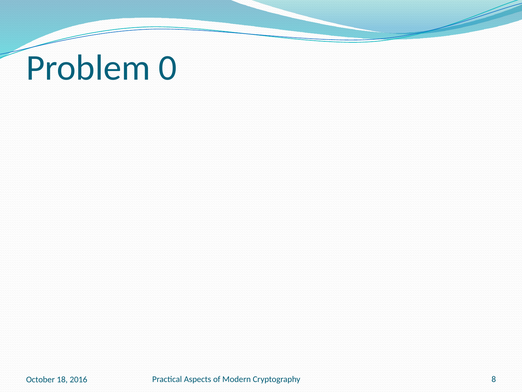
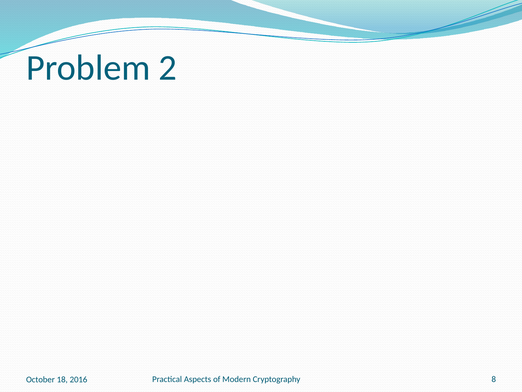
0: 0 -> 2 (168, 68)
